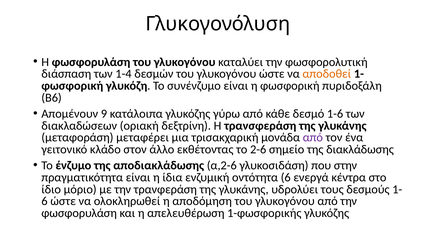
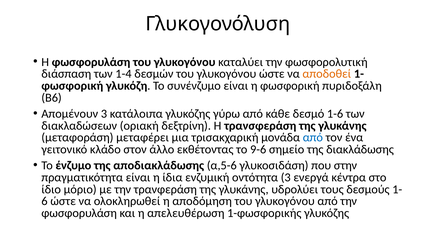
Απομένουν 9: 9 -> 3 (104, 114)
από colour: purple -> blue (313, 138)
2-6: 2-6 -> 9-6 (258, 150)
α,2-6: α,2-6 -> α,5-6 (222, 166)
οντότητα 6: 6 -> 3 (286, 178)
